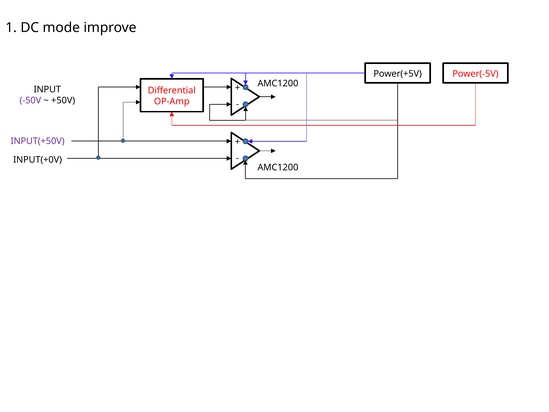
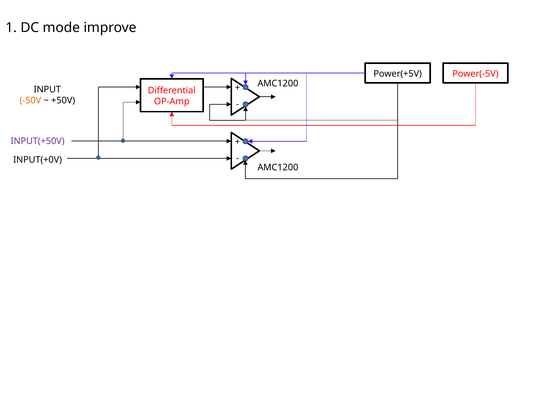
-50V colour: purple -> orange (30, 100)
